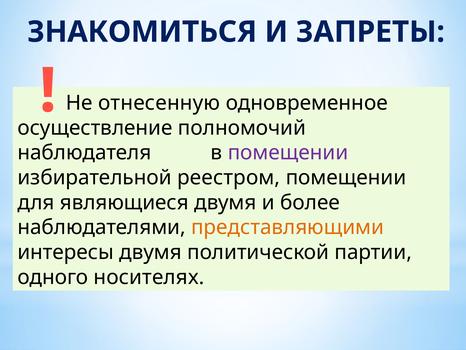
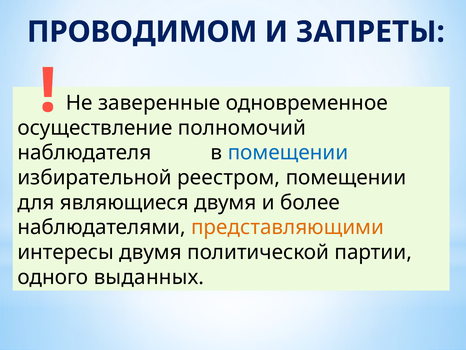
ЗНАКОМИТЬСЯ: ЗНАКОМИТЬСЯ -> ПРОВОДИМОМ (142, 32)
отнесенную: отнесенную -> заверенные (159, 103)
помещении colour: purple -> blue (288, 153)
носителях: носителях -> выданных (149, 277)
